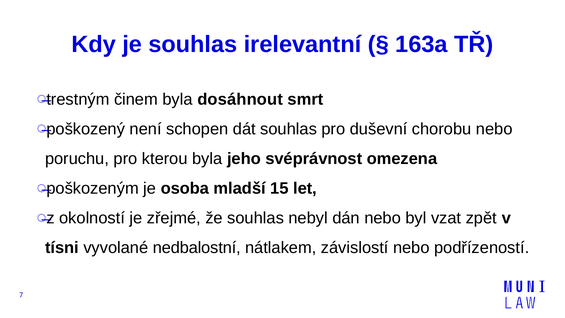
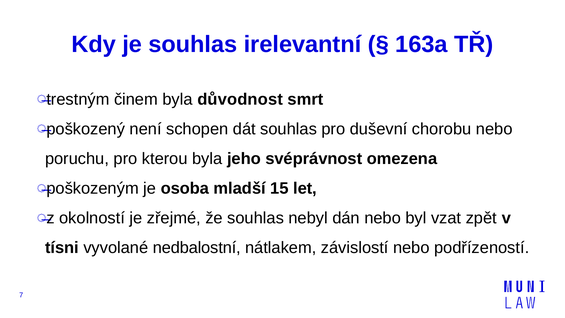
dosáhnout: dosáhnout -> důvodnost (240, 99)
